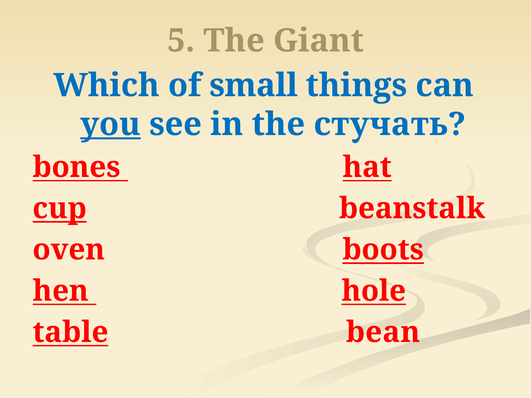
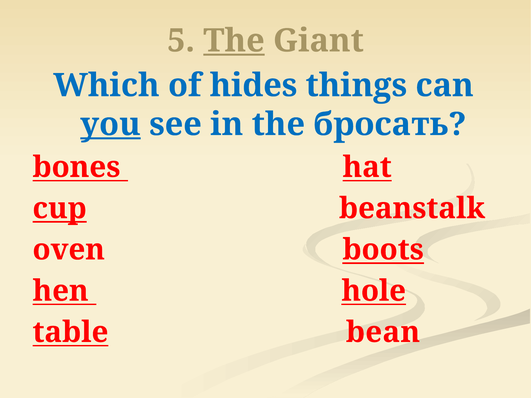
The underline: none -> present (234, 41)
small: small -> hides (253, 86)
стучать: стучать -> бросать (390, 124)
